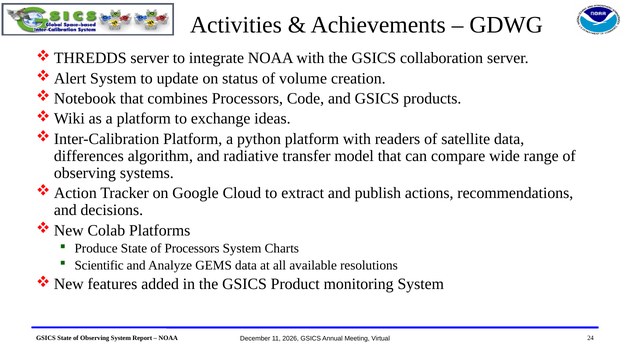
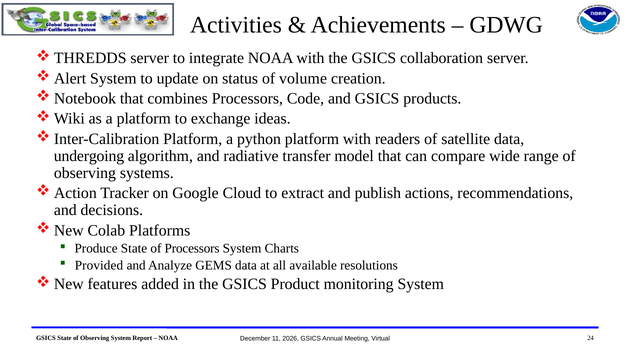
differences: differences -> undergoing (89, 156)
Scientific: Scientific -> Provided (99, 265)
